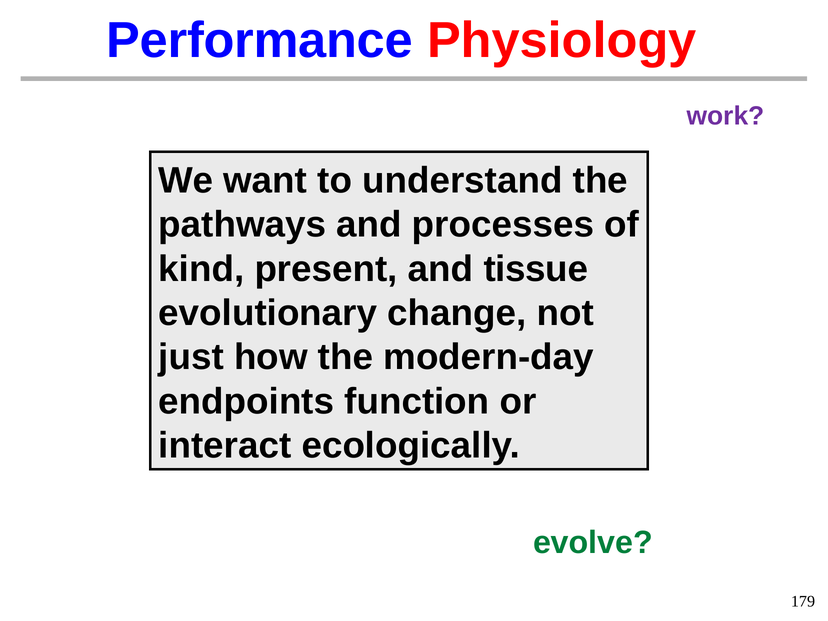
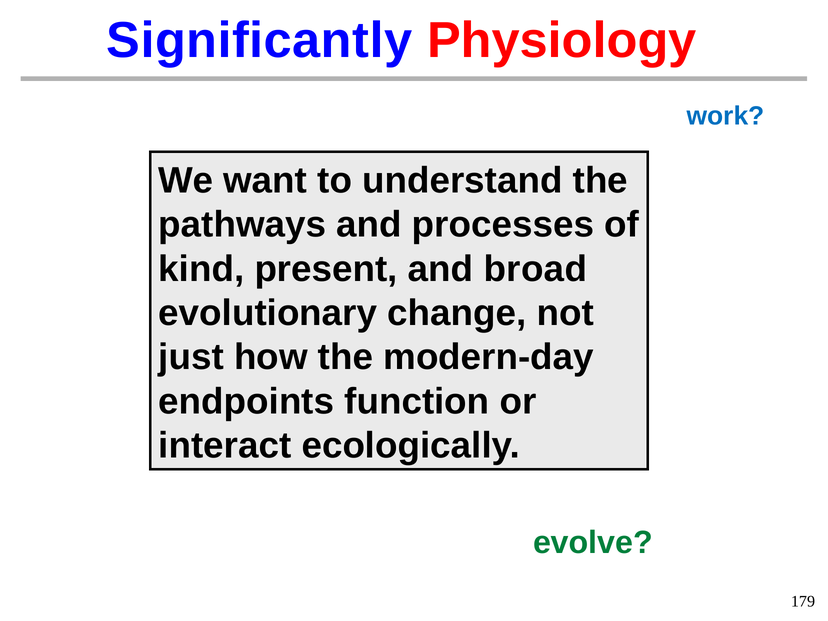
Performance: Performance -> Significantly (259, 40)
work colour: purple -> blue (726, 116)
tissue: tissue -> broad (535, 269)
